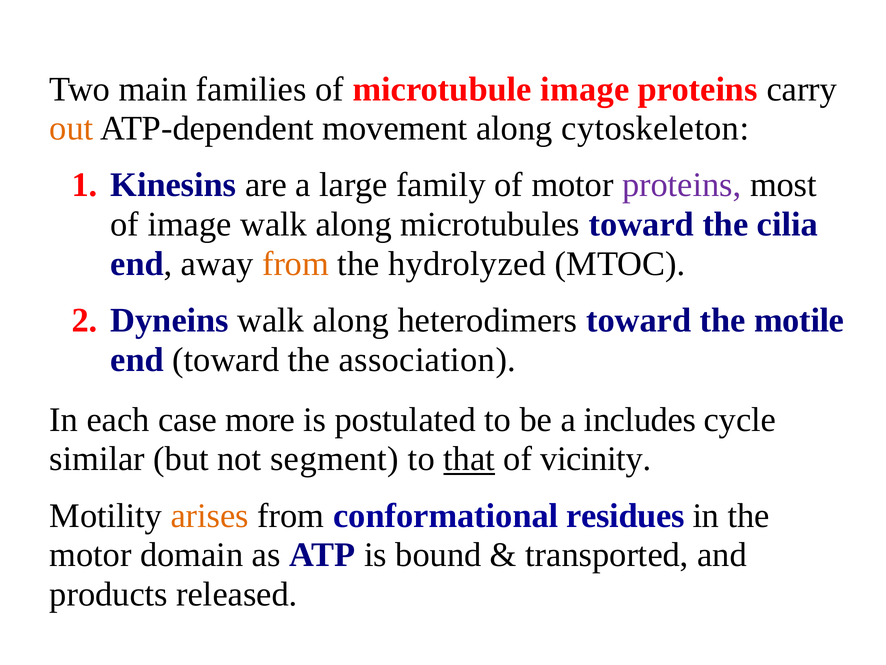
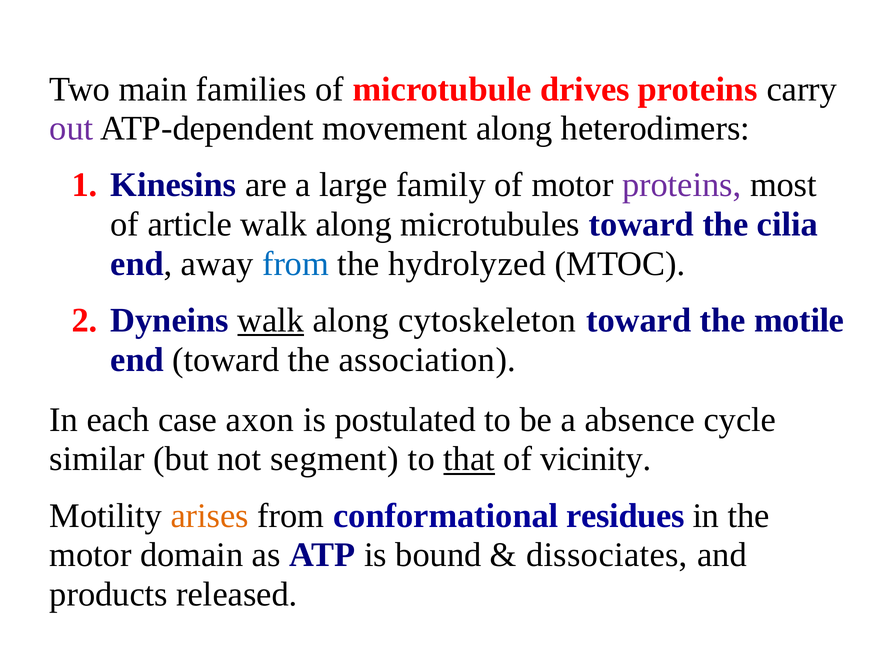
microtubule image: image -> drives (585, 89)
out colour: orange -> purple (71, 128)
cytoskeleton: cytoskeleton -> heterodimers (655, 128)
of image: image -> article (190, 224)
from colour: orange -> blue (296, 264)
walk underline: none -> present (271, 320)
heterodimers: heterodimers -> cytoskeleton (487, 320)
more: more -> axon (260, 419)
includes: includes -> absence (640, 419)
transported: transported -> dissociates (607, 555)
